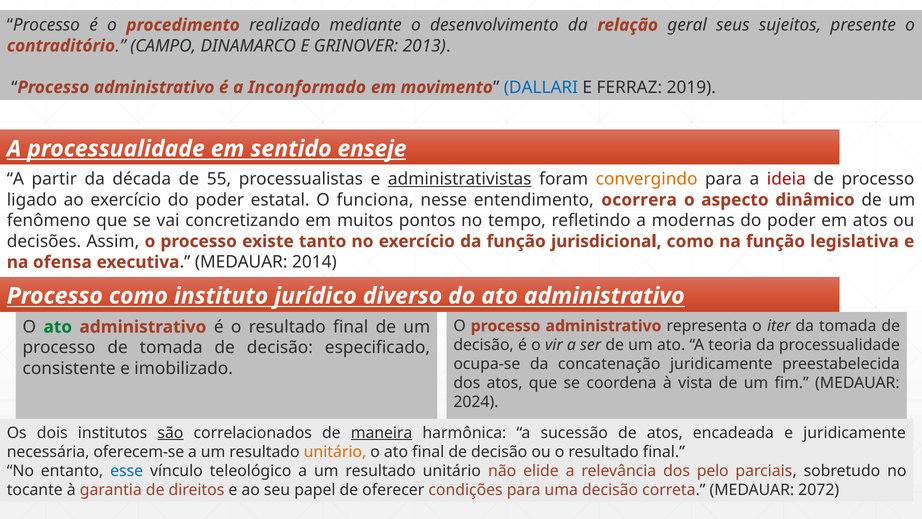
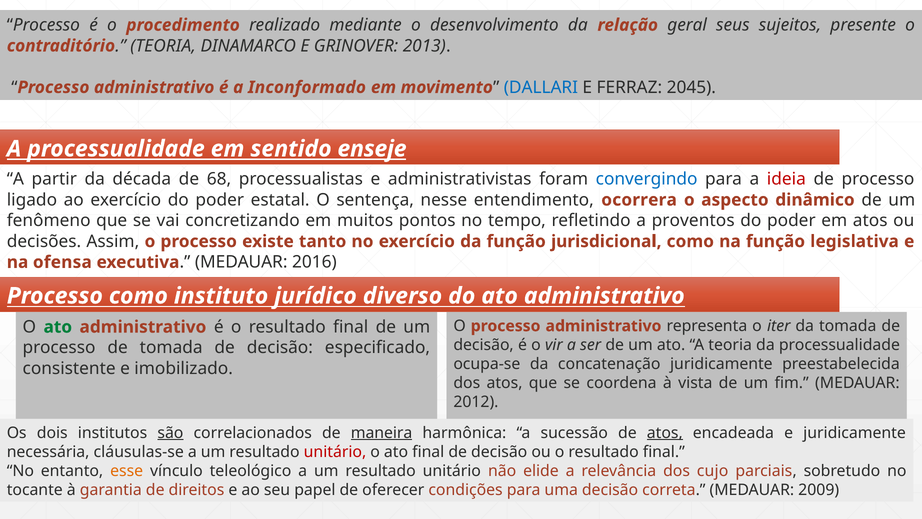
CAMPO: CAMPO -> TEORIA (163, 46)
2019: 2019 -> 2045 (691, 87)
55: 55 -> 68 (219, 179)
administrativistas underline: present -> none (460, 179)
convergindo colour: orange -> blue (647, 179)
funciona: funciona -> sentença (375, 200)
modernas: modernas -> proventos (693, 221)
2014: 2014 -> 2016 (314, 262)
2024: 2024 -> 2012 (476, 402)
atos underline: none -> present (665, 432)
oferecem-se: oferecem-se -> cláusulas-se (139, 451)
unitário colour: orange -> red (335, 451)
esse colour: blue -> orange (127, 470)
pelo: pelo -> cujo (713, 470)
2072: 2072 -> 2009 (819, 489)
